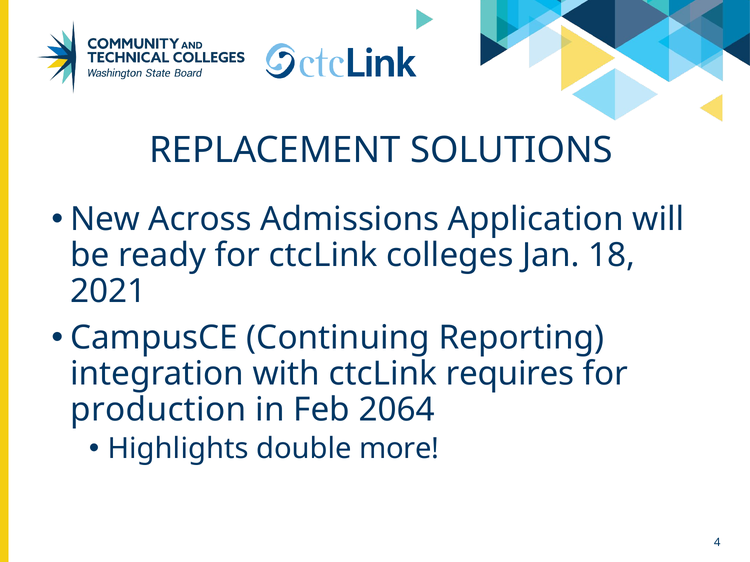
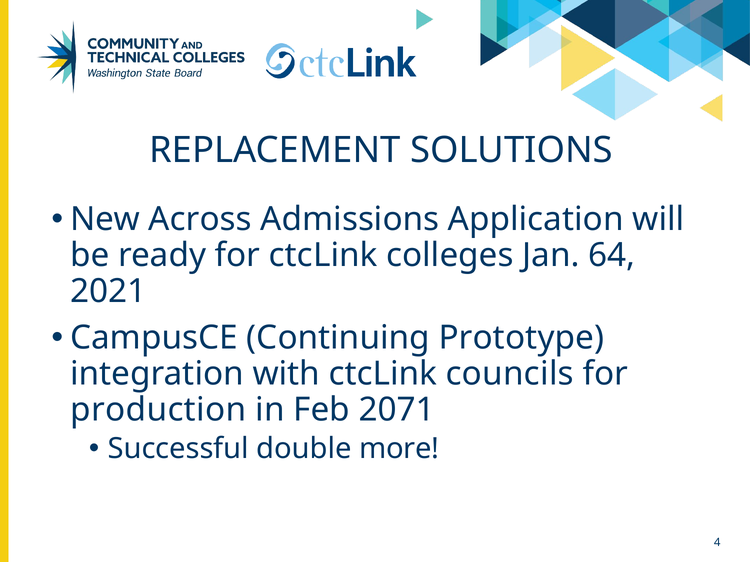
18: 18 -> 64 (612, 256)
Reporting: Reporting -> Prototype (521, 338)
requires: requires -> councils (510, 374)
2064: 2064 -> 2071 (397, 410)
Highlights: Highlights -> Successful (178, 449)
